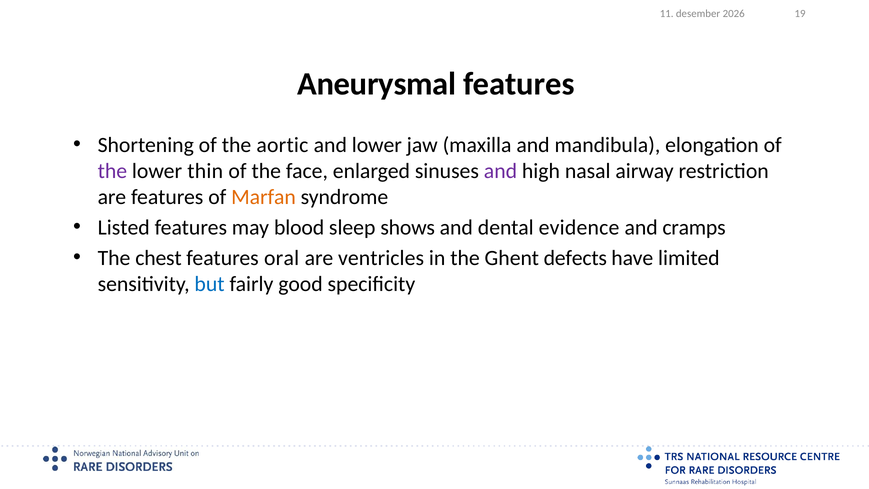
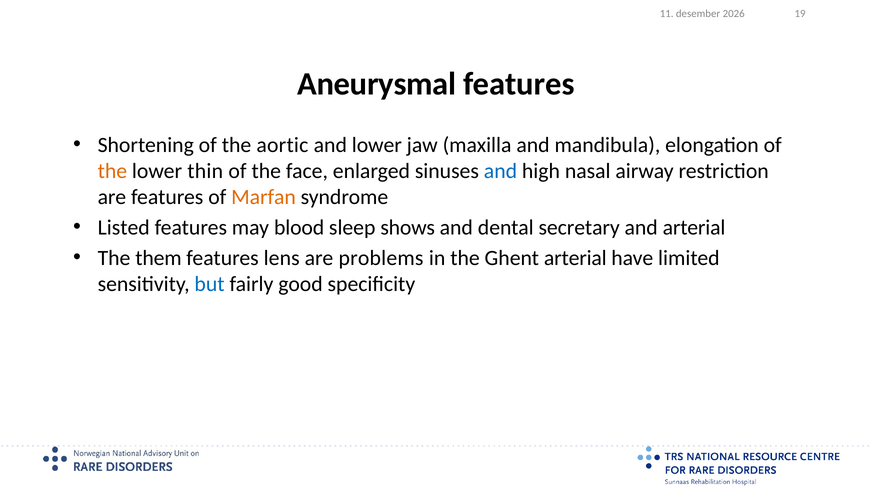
the colour: purple -> orange (112, 171)
and colour: purple -> blue (500, 171)
evidence: evidence -> secretary (579, 227)
and cramps: cramps -> arterial (694, 227)
chest: chest -> them (158, 258)
oral: oral -> lens (282, 258)
ventricles: ventricles -> problems (381, 258)
Ghent defects: defects -> arterial (575, 258)
